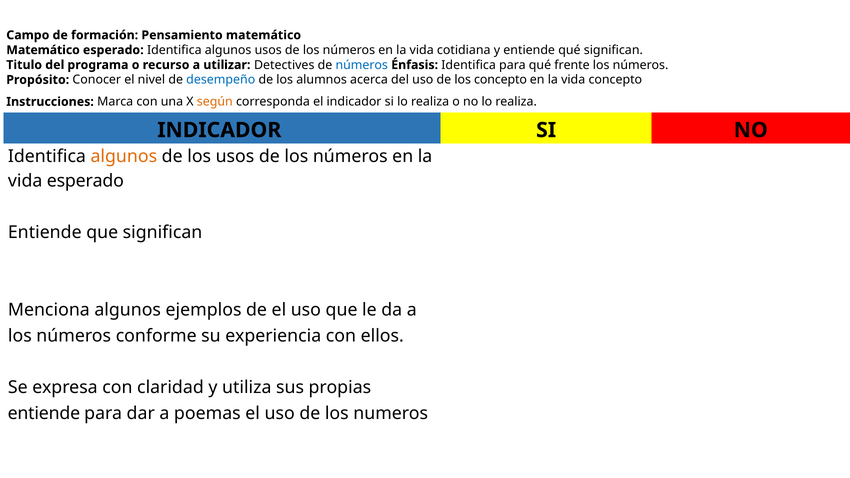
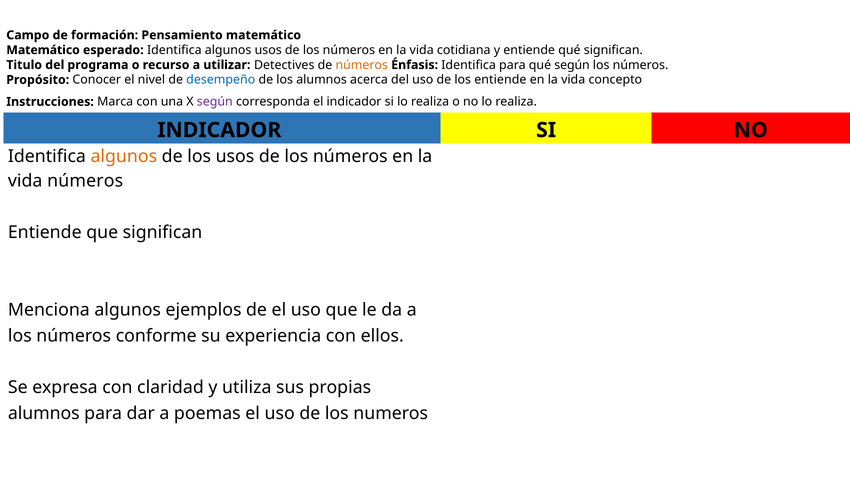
números colour: blue -> orange (362, 65)
qué frente: frente -> según (572, 65)
los concepto: concepto -> entiende (500, 80)
según colour: orange -> purple (215, 102)
vida esperado: esperado -> números (85, 181)
entiende: entiende -> alumnos (44, 414)
